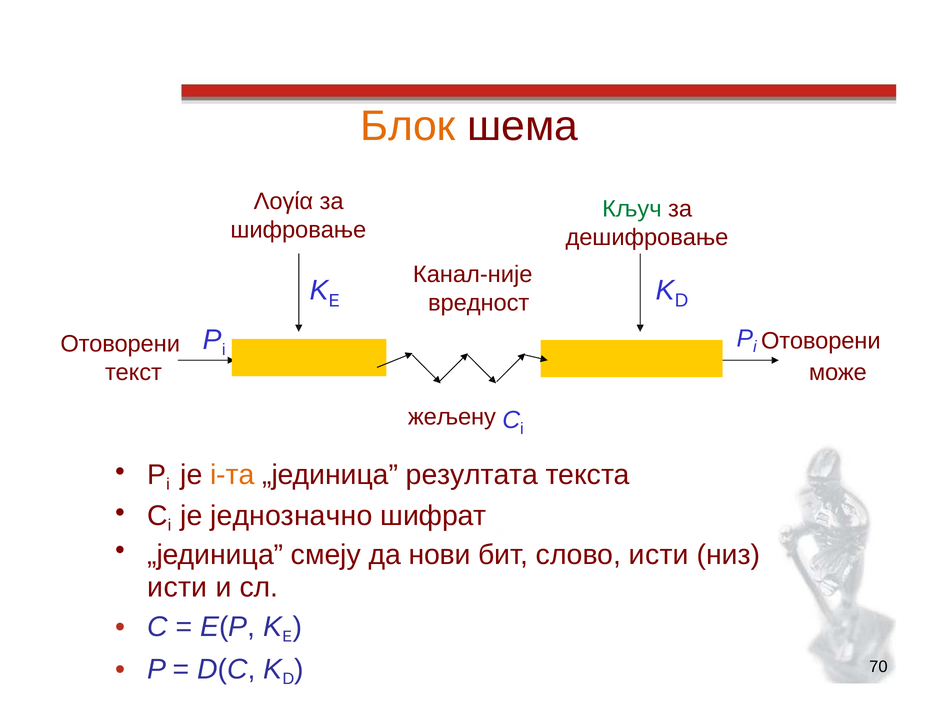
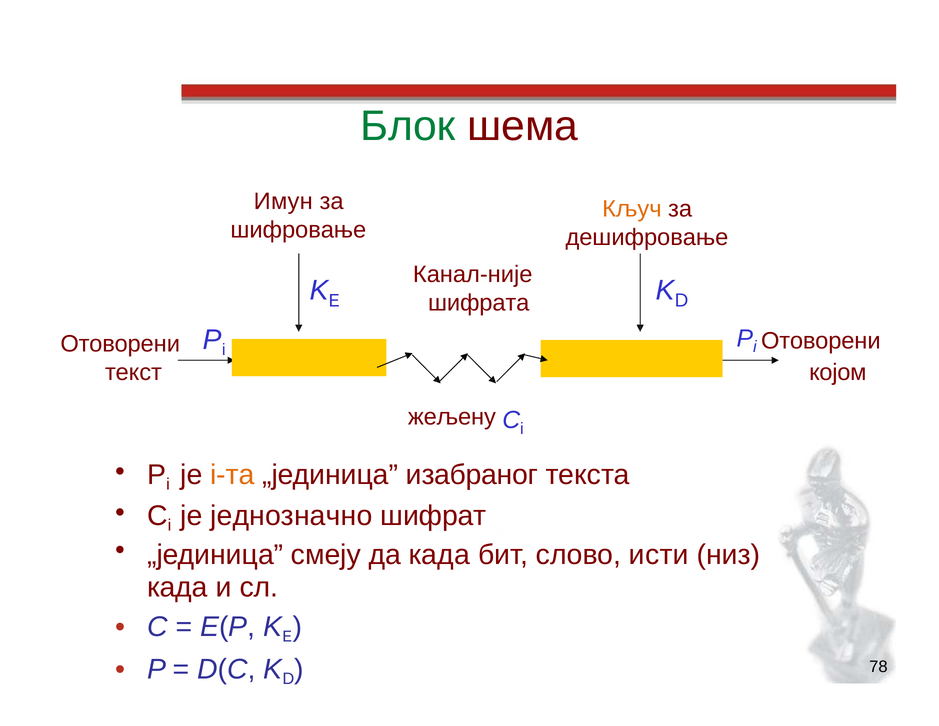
Блок colour: orange -> green (408, 126)
Λογία: Λογία -> Имун (283, 202)
Кључ colour: green -> orange (632, 209)
вредност: вредност -> шифрата (479, 303)
мoжe: мoжe -> којом (838, 372)
резултата: резултата -> изабраног (472, 475)
да нови: нови -> када (439, 555)
исти: исти -> када (177, 587)
70: 70 -> 78 (878, 667)
